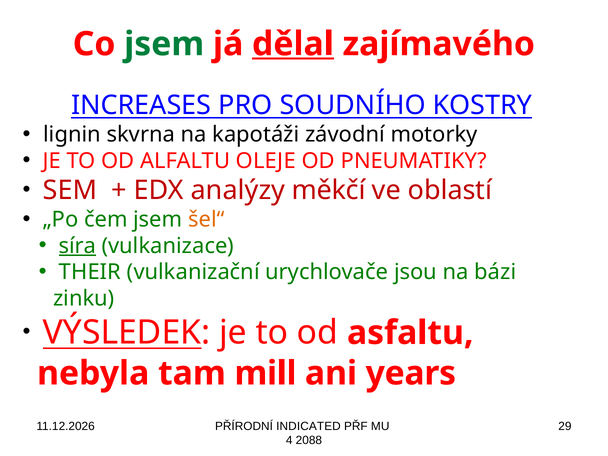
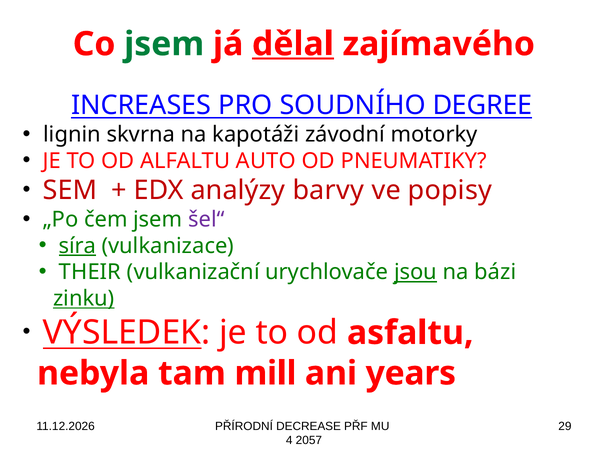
KOSTRY: KOSTRY -> DEGREE (483, 105)
OLEJE: OLEJE -> AUTO (266, 161)
měkčí: měkčí -> barvy (328, 191)
oblastí: oblastí -> popisy (450, 191)
šel“ colour: orange -> purple (206, 220)
jsou underline: none -> present (416, 272)
zinku underline: none -> present (84, 299)
INDICATED: INDICATED -> DECREASE (309, 426)
2088: 2088 -> 2057 (309, 440)
